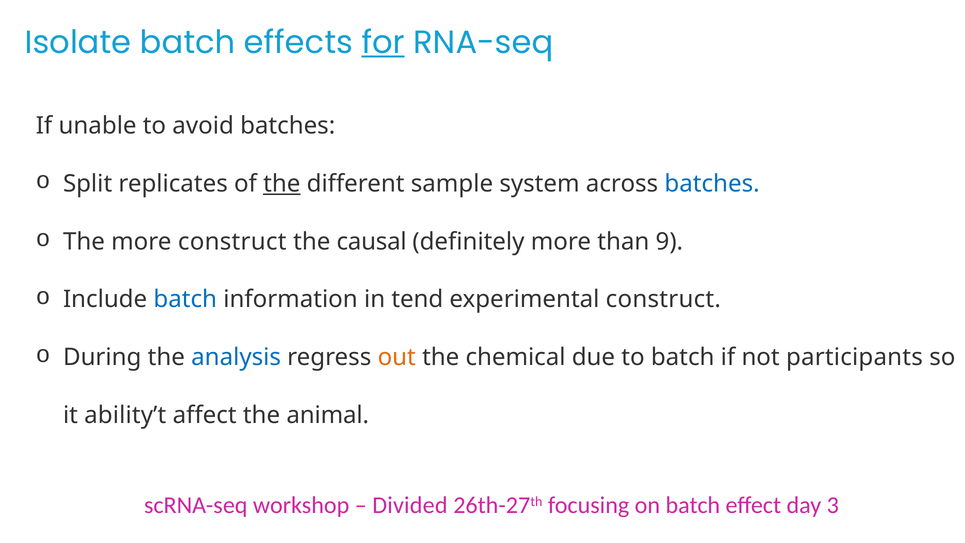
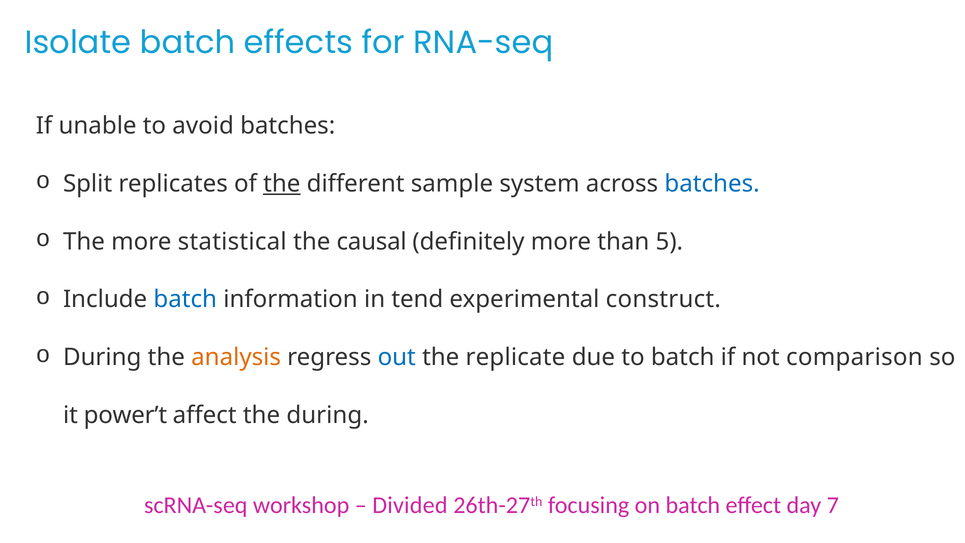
for underline: present -> none (383, 42)
more construct: construct -> statistical (232, 241)
9: 9 -> 5 (669, 241)
analysis colour: blue -> orange (236, 357)
out colour: orange -> blue (397, 357)
chemical: chemical -> replicate (515, 357)
participants: participants -> comparison (854, 357)
ability’t: ability’t -> power’t (125, 415)
the animal: animal -> during (328, 415)
3: 3 -> 7 (833, 505)
